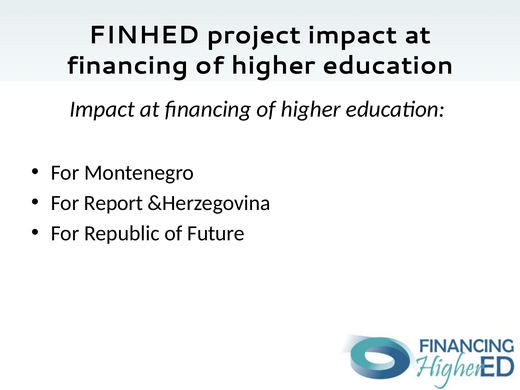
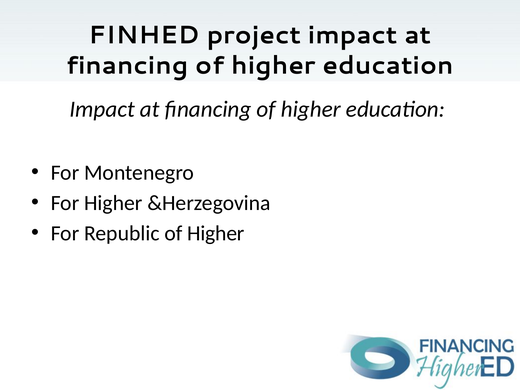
For Report: Report -> Higher (113, 203)
Republic of Future: Future -> Higher (216, 233)
